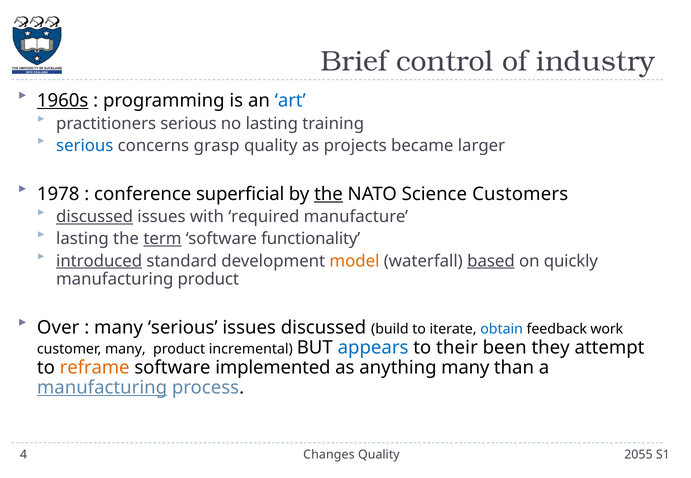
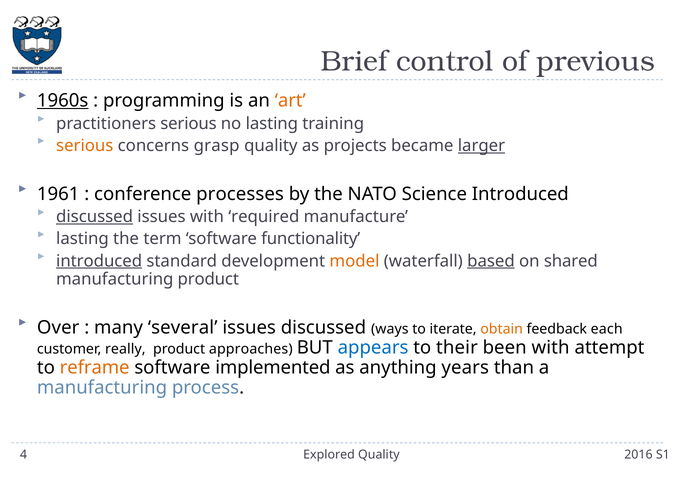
industry: industry -> previous (596, 61)
art colour: blue -> orange (290, 101)
serious colour: blue -> orange (85, 146)
larger underline: none -> present (481, 146)
1978: 1978 -> 1961 (58, 194)
superficial: superficial -> processes (240, 194)
the underline: present -> none (329, 194)
Science Customers: Customers -> Introduced (520, 194)
term underline: present -> none (162, 239)
quickly: quickly -> shared (571, 261)
many serious: serious -> several (183, 328)
build: build -> ways (390, 329)
obtain colour: blue -> orange (502, 329)
work: work -> each (607, 329)
customer many: many -> really (125, 349)
incremental: incremental -> approaches (251, 349)
been they: they -> with (551, 348)
anything many: many -> years (465, 368)
manufacturing underline: present -> none (102, 388)
Changes: Changes -> Explored (329, 455)
2055: 2055 -> 2016 (638, 455)
